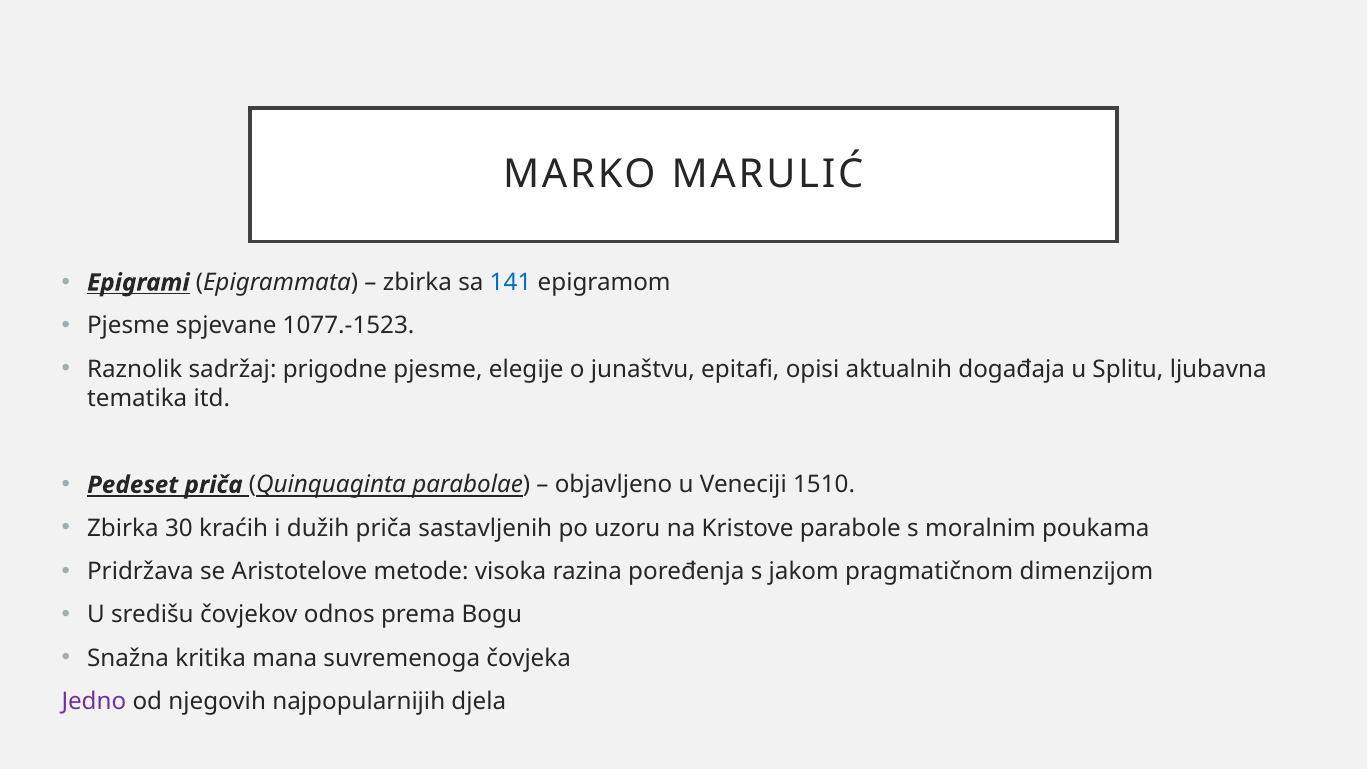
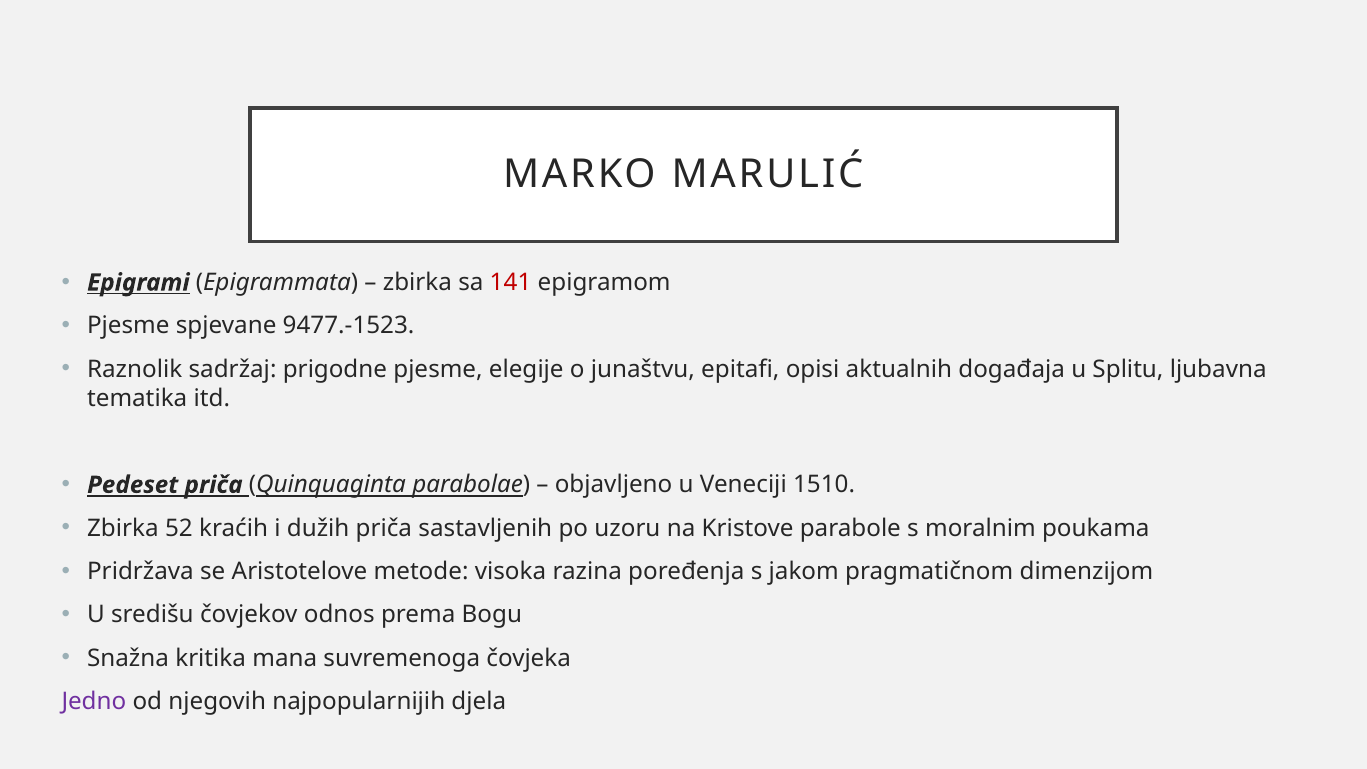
141 colour: blue -> red (511, 283)
1077.-1523: 1077.-1523 -> 9477.-1523 (349, 326)
30: 30 -> 52 (179, 528)
